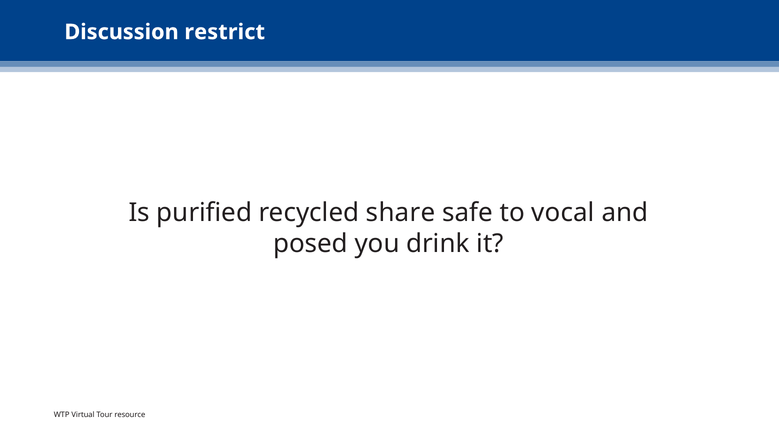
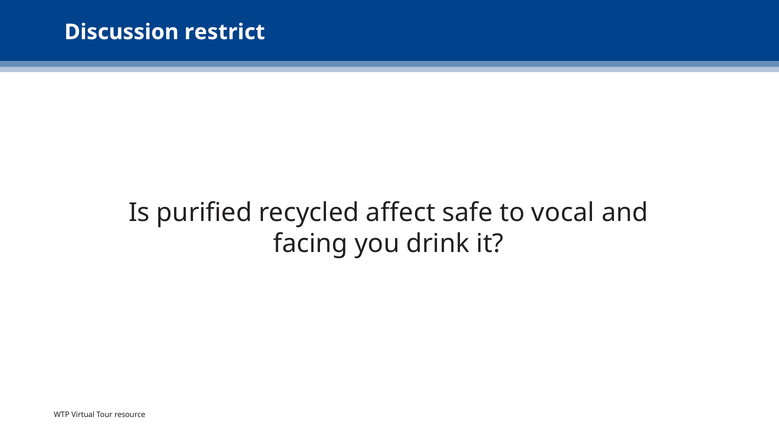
share: share -> affect (401, 213)
posed: posed -> facing (310, 244)
